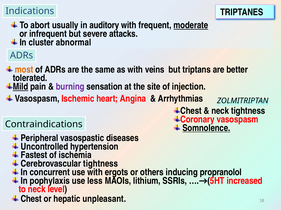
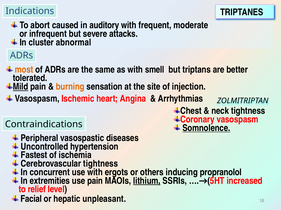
usually: usually -> caused (65, 25)
moderate underline: present -> none (191, 25)
veins: veins -> smell (155, 70)
burning colour: purple -> orange (70, 87)
pophylaxis: pophylaxis -> extremities (50, 181)
use less: less -> pain (95, 181)
lithium underline: none -> present (147, 181)
to neck: neck -> relief (37, 190)
Chest: Chest -> Facial (31, 200)
